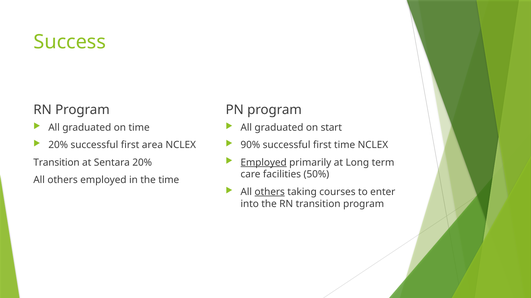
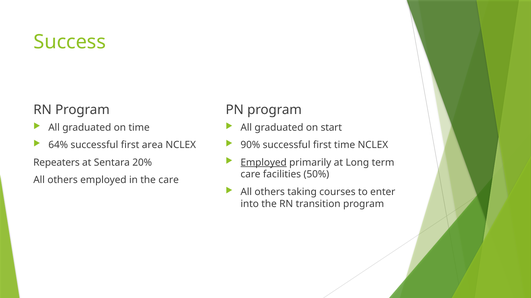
20%: 20% -> 64% (58, 145)
Transition: Transition -> Repeaters (57, 163)
the time: time -> care (169, 180)
others underline: present -> none (270, 192)
